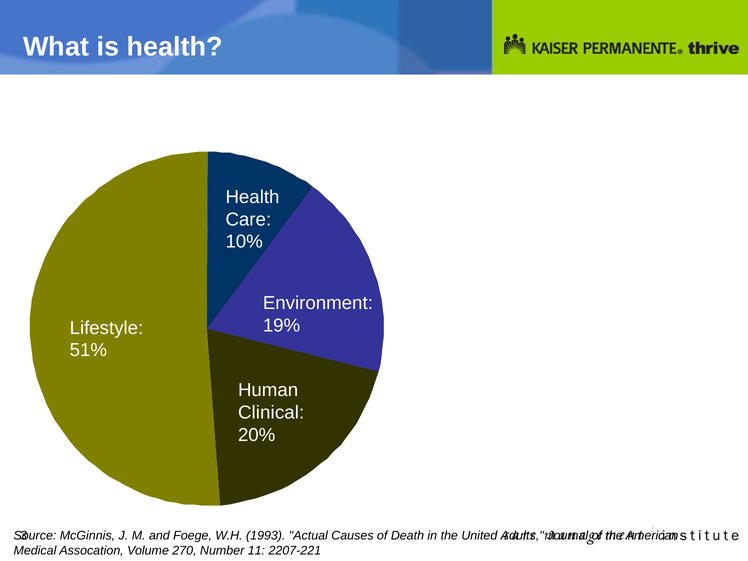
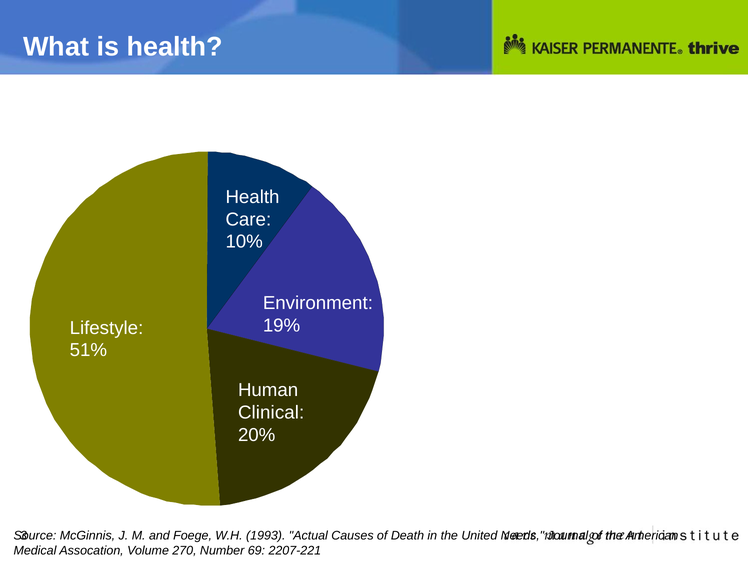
Adults: Adults -> Needs (522, 536)
11: 11 -> 69 (256, 551)
